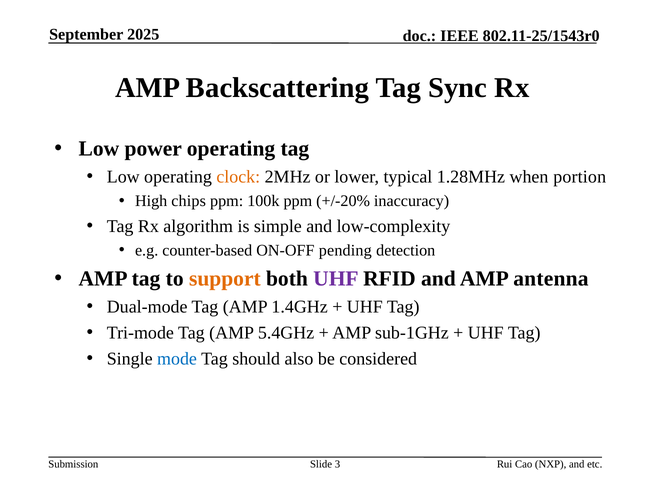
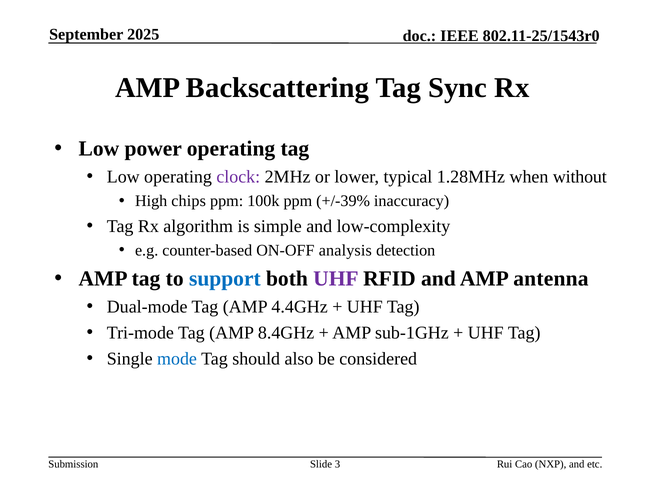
clock colour: orange -> purple (238, 177)
portion: portion -> without (580, 177)
+/-20%: +/-20% -> +/-39% (343, 201)
pending: pending -> analysis (345, 250)
support colour: orange -> blue (225, 279)
1.4GHz: 1.4GHz -> 4.4GHz (300, 307)
5.4GHz: 5.4GHz -> 8.4GHz (286, 333)
